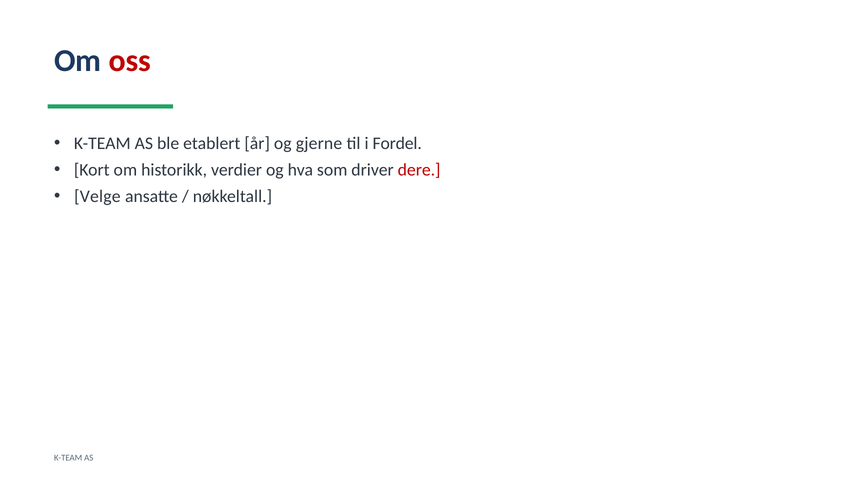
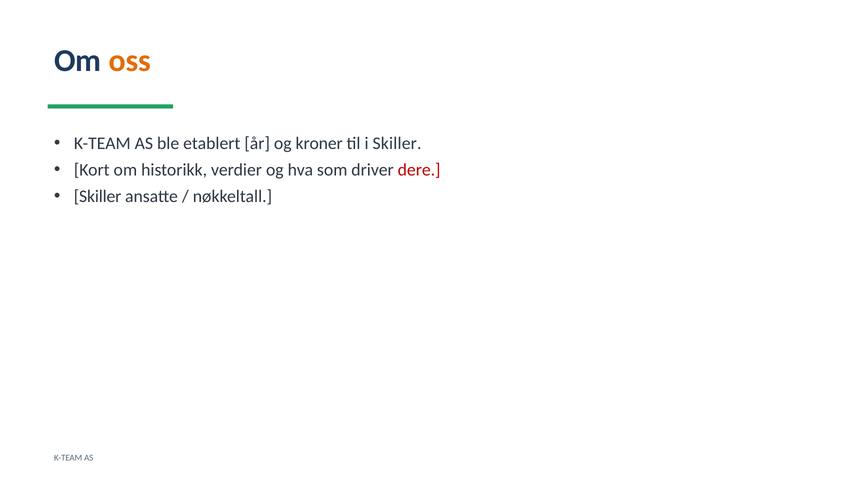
oss colour: red -> orange (130, 61)
gjerne: gjerne -> kroner (319, 144)
i Fordel: Fordel -> Skiller (397, 144)
Velge: Velge -> Skiller (98, 197)
